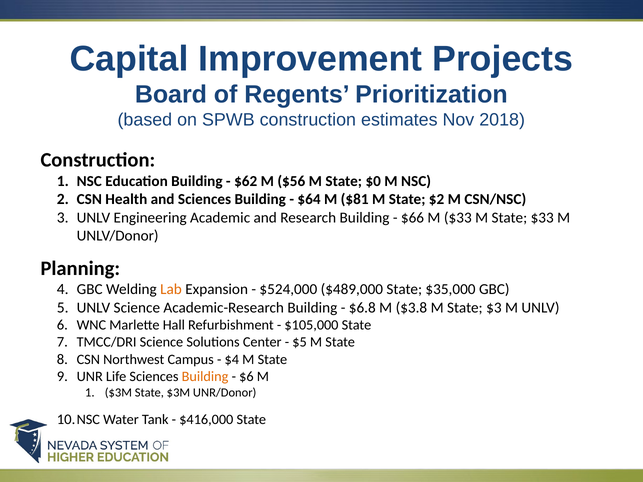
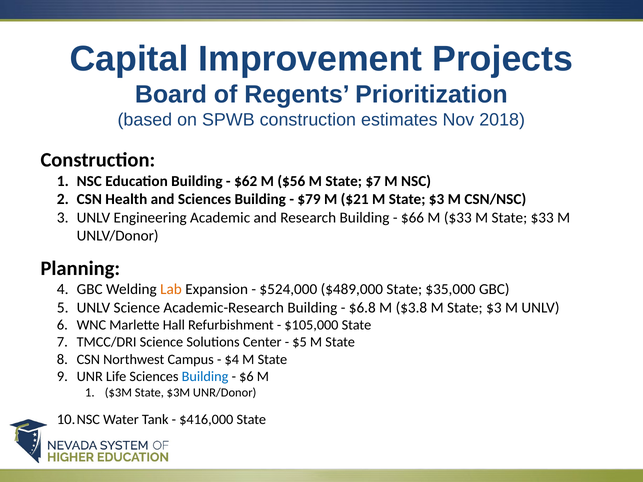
$0: $0 -> $7 (373, 181)
$64: $64 -> $79 (309, 199)
$81: $81 -> $21 (355, 199)
$2: $2 -> $3 (437, 199)
Building colour: orange -> blue (205, 377)
